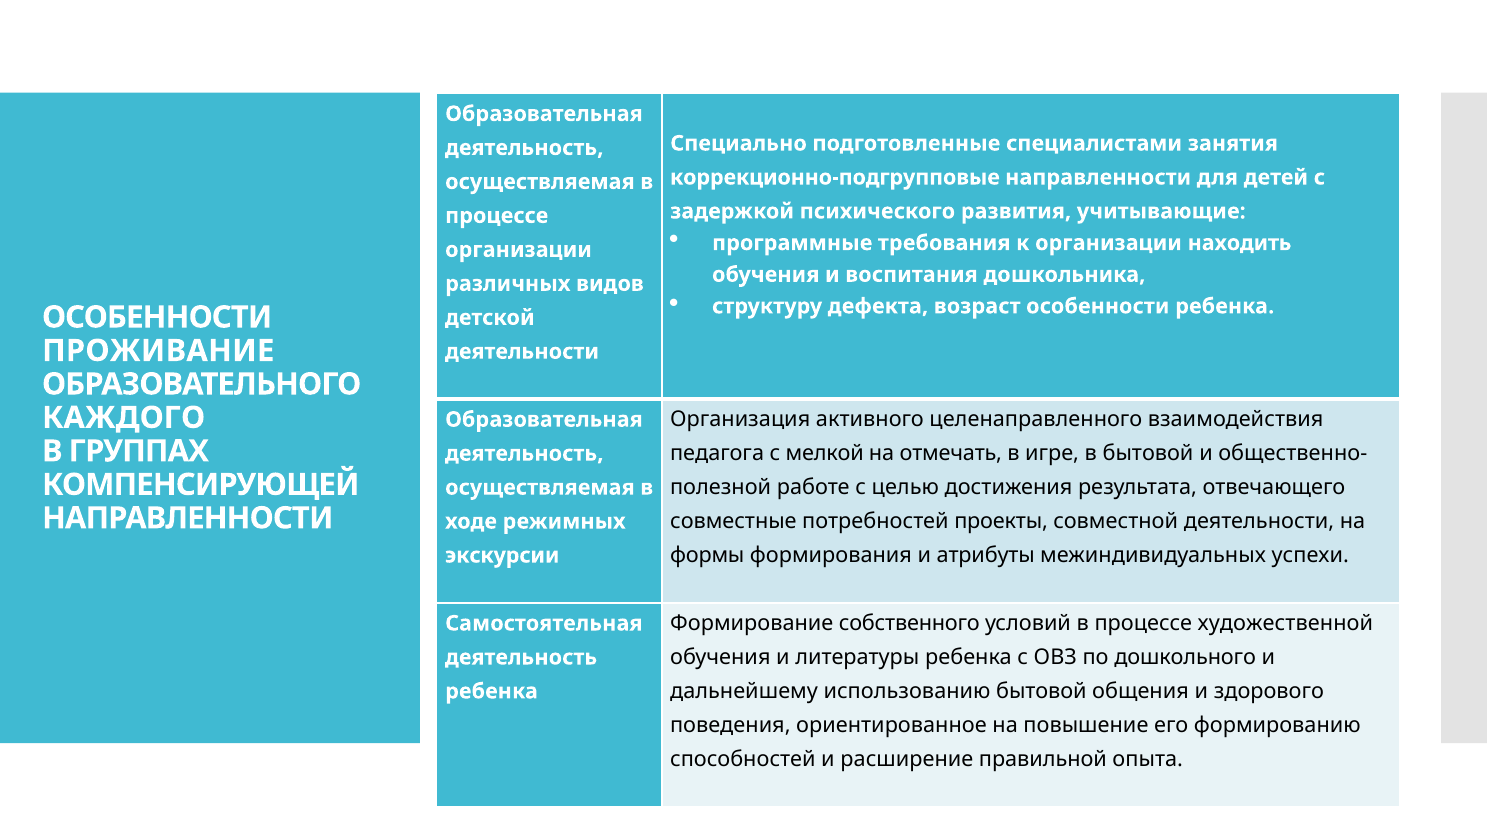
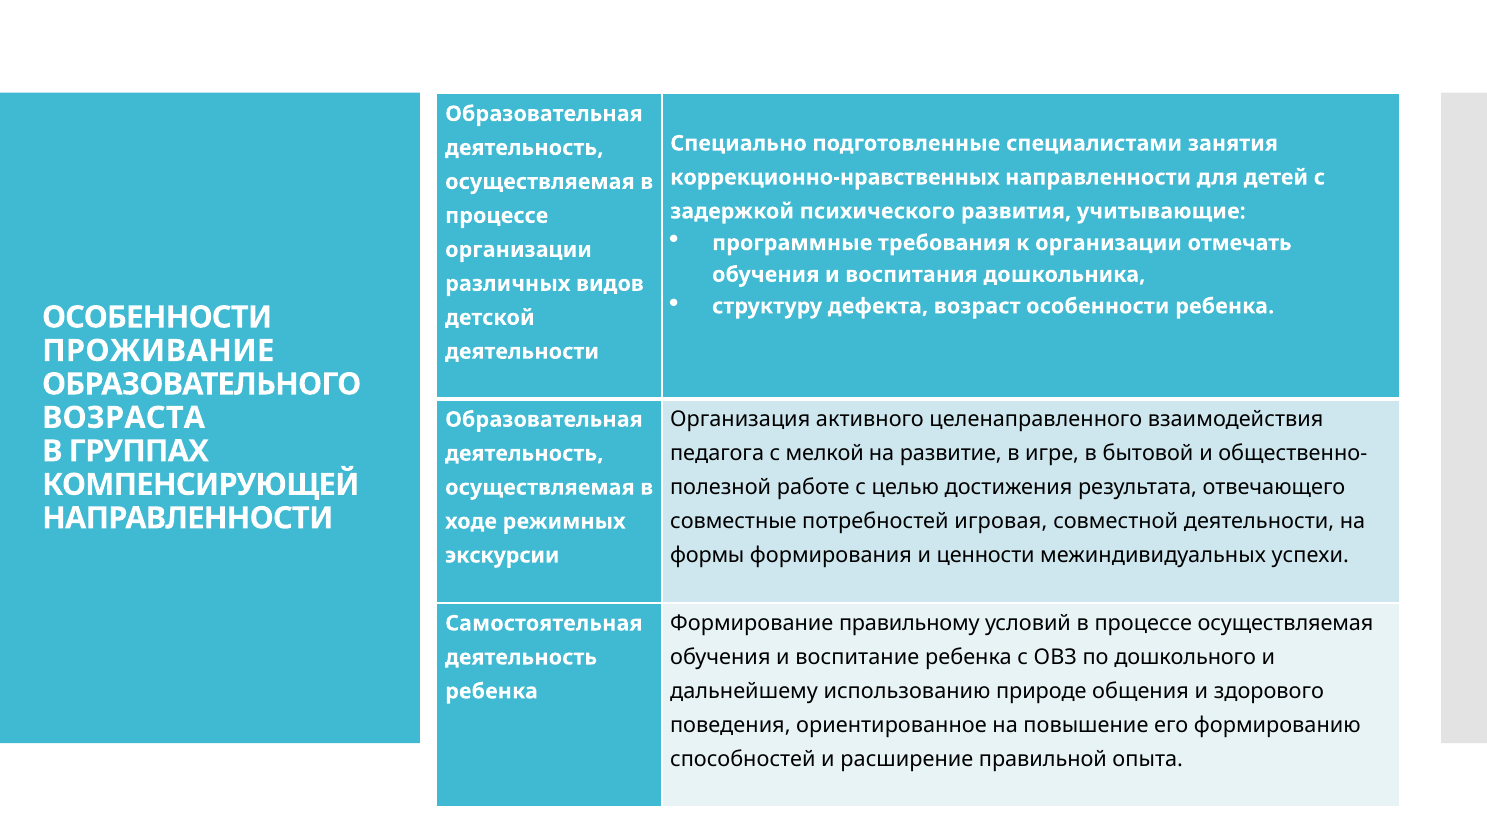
коррекционно-подгрупповые: коррекционно-подгрупповые -> коррекционно-нравственных (835, 177)
находить: находить -> отмечать (1240, 243)
КАЖДОГО: КАЖДОГО -> ВОЗРАСТА (124, 417)
отмечать: отмечать -> развитие (951, 453)
проекты: проекты -> игровая (1001, 521)
атрибуты: атрибуты -> ценности (986, 555)
собственного: собственного -> правильному (909, 623)
процессе художественной: художественной -> осуществляемая (1285, 623)
литературы: литературы -> воспитание (857, 657)
использованию бытовой: бытовой -> природе (1041, 691)
